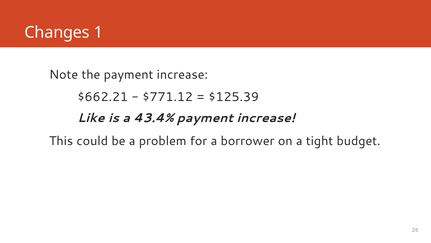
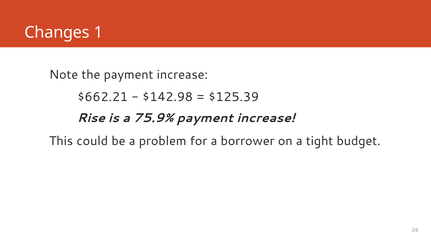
$771.12: $771.12 -> $142.98 (168, 97)
Like: Like -> Rise (91, 118)
43.4%: 43.4% -> 75.9% (153, 118)
